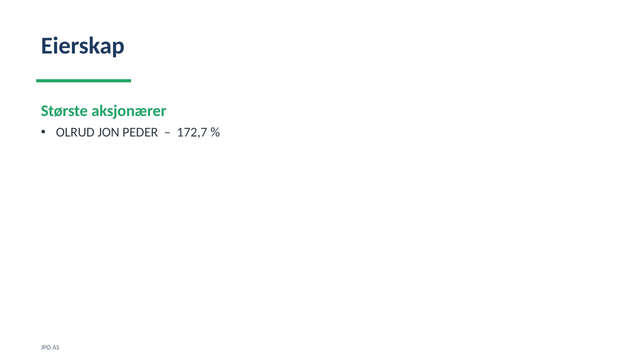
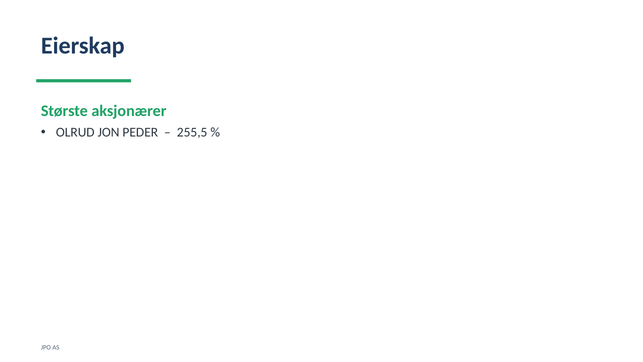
172,7: 172,7 -> 255,5 (192, 132)
